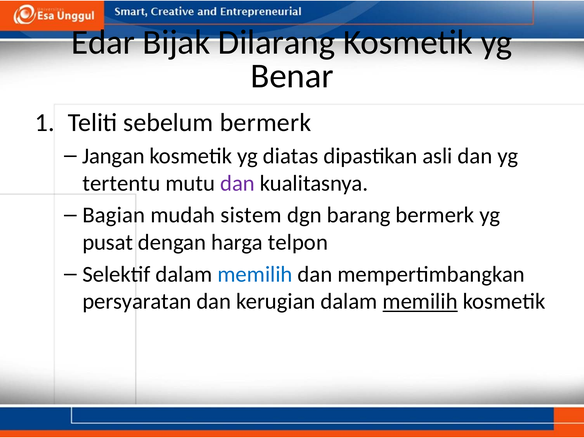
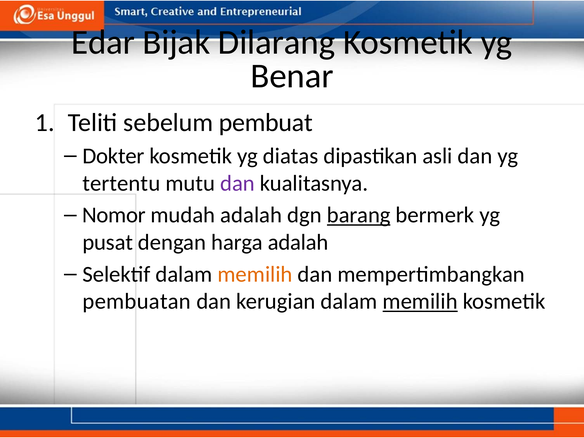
sebelum bermerk: bermerk -> pembuat (266, 122)
Jangan: Jangan -> Dokter (113, 156)
Bagian: Bagian -> Nomor (114, 215)
mudah sistem: sistem -> adalah (251, 215)
barang underline: none -> present (359, 215)
harga telpon: telpon -> adalah (298, 242)
memilih colour: blue -> orange (255, 274)
persyaratan: persyaratan -> pembuatan (137, 301)
